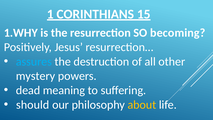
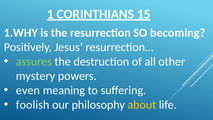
assures colour: light blue -> light green (34, 61)
dead: dead -> even (28, 90)
should: should -> foolish (33, 105)
